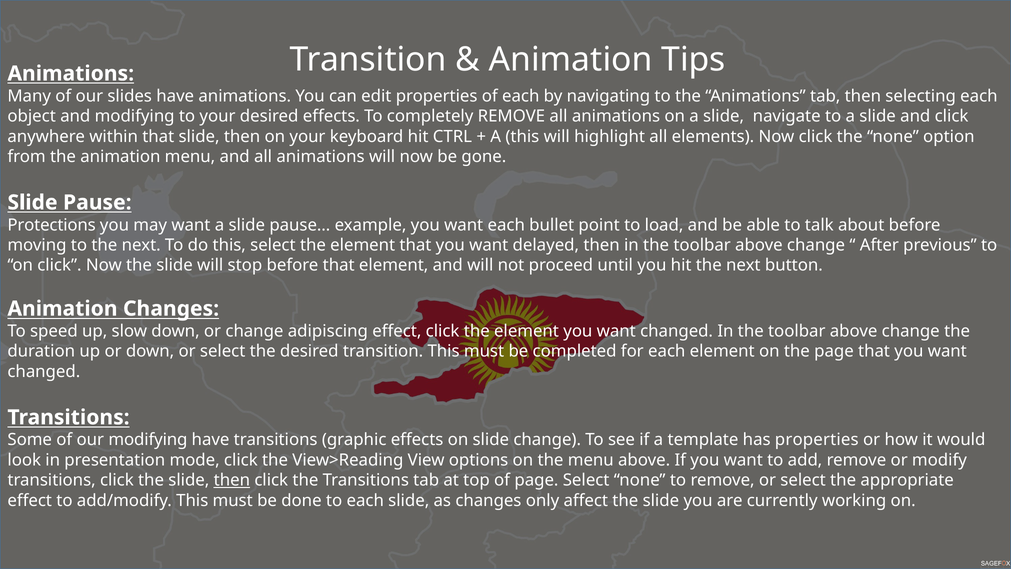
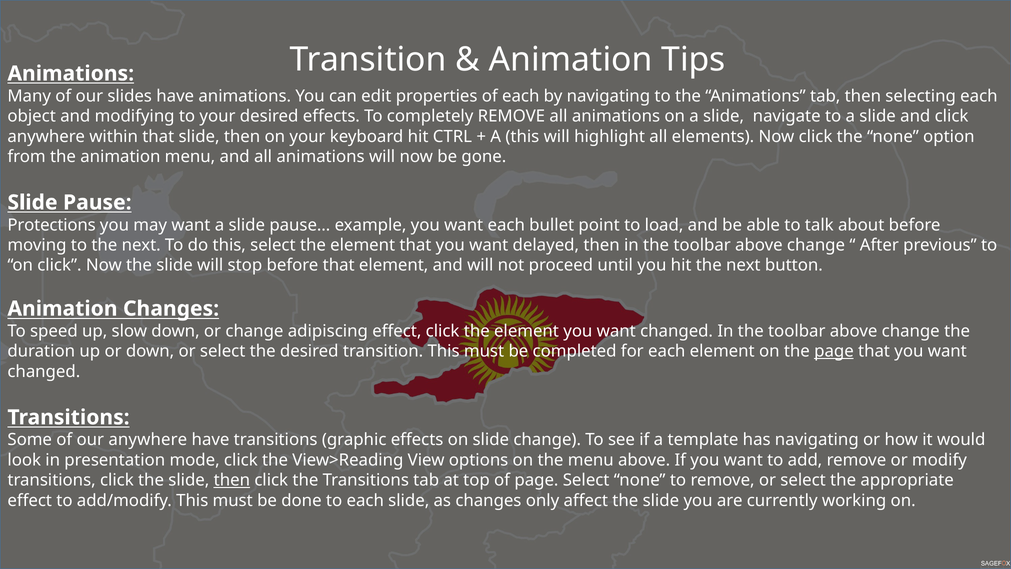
page underline: none -> present (834, 351)
our modifying: modifying -> anywhere (148, 440)
has properties: properties -> navigating (817, 440)
